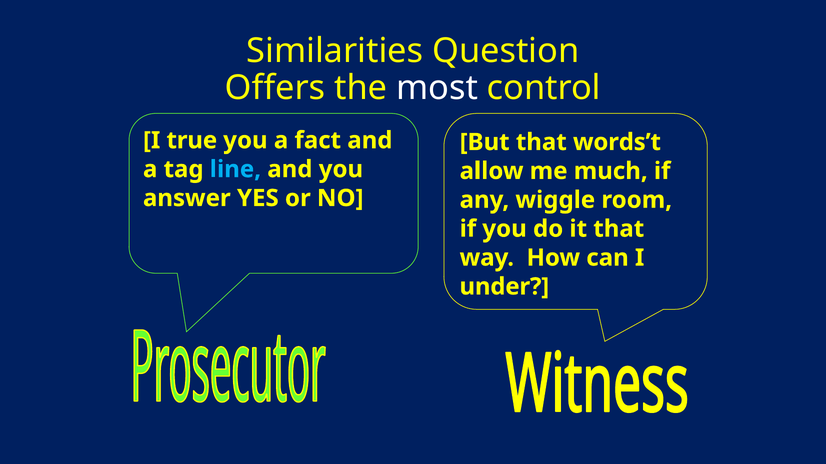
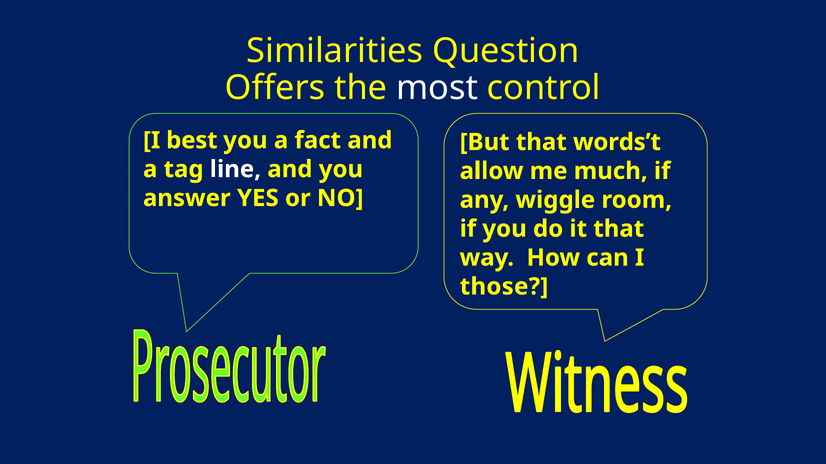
true: true -> best (192, 141)
line colour: light blue -> white (235, 169)
under: under -> those (504, 287)
